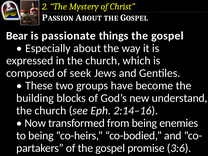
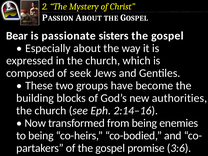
things: things -> sisters (114, 36)
understand: understand -> authorities (180, 98)
